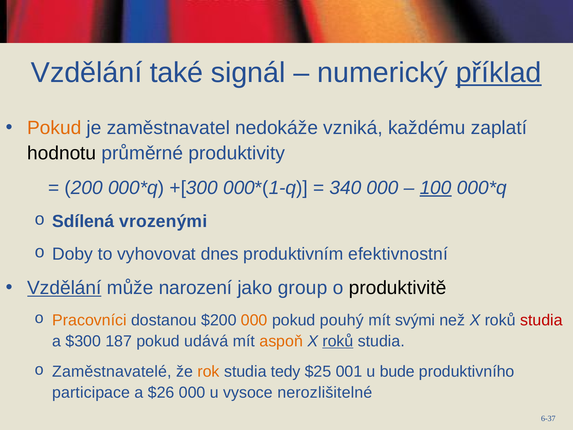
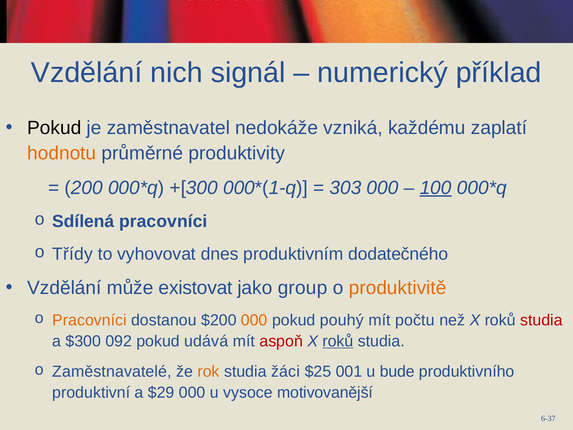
také: také -> nich (176, 73)
příklad underline: present -> none (499, 73)
Pokud colour: orange -> black (54, 128)
hodnotu colour: black -> orange (62, 153)
340: 340 -> 303 (345, 188)
Sdílená vrozenými: vrozenými -> pracovníci (163, 221)
Doby: Doby -> Třídy (73, 254)
efektivnostní: efektivnostní -> dodatečného (398, 254)
Vzdělání underline: present -> none (64, 288)
narození: narození -> existovat (196, 288)
produktivitě colour: black -> orange (398, 288)
svými: svými -> počtu (415, 320)
187: 187 -> 092 (119, 341)
aspoň colour: orange -> red (281, 341)
tedy: tedy -> žáci (285, 372)
participace: participace -> produktivní (91, 393)
$26: $26 -> $29 (161, 393)
nerozlišitelné: nerozlišitelné -> motivovanější (325, 393)
